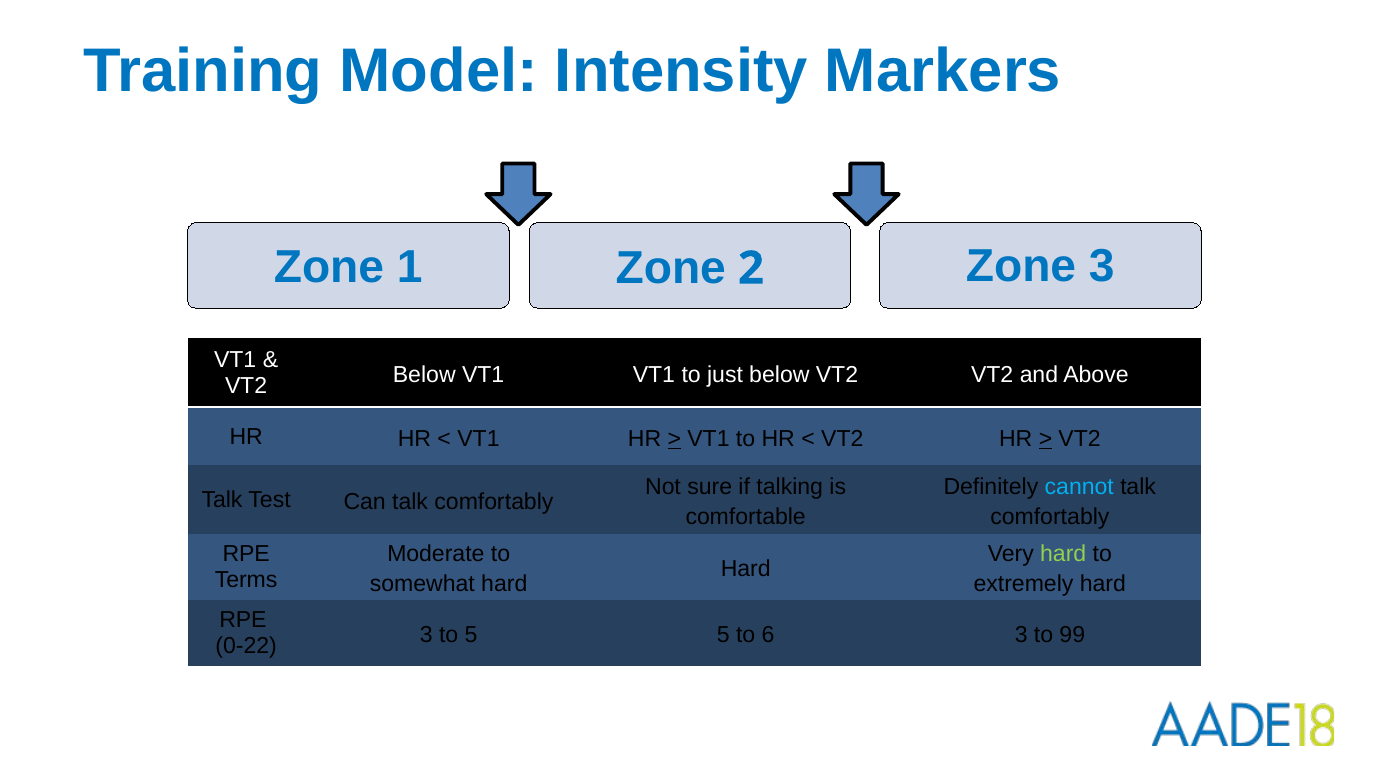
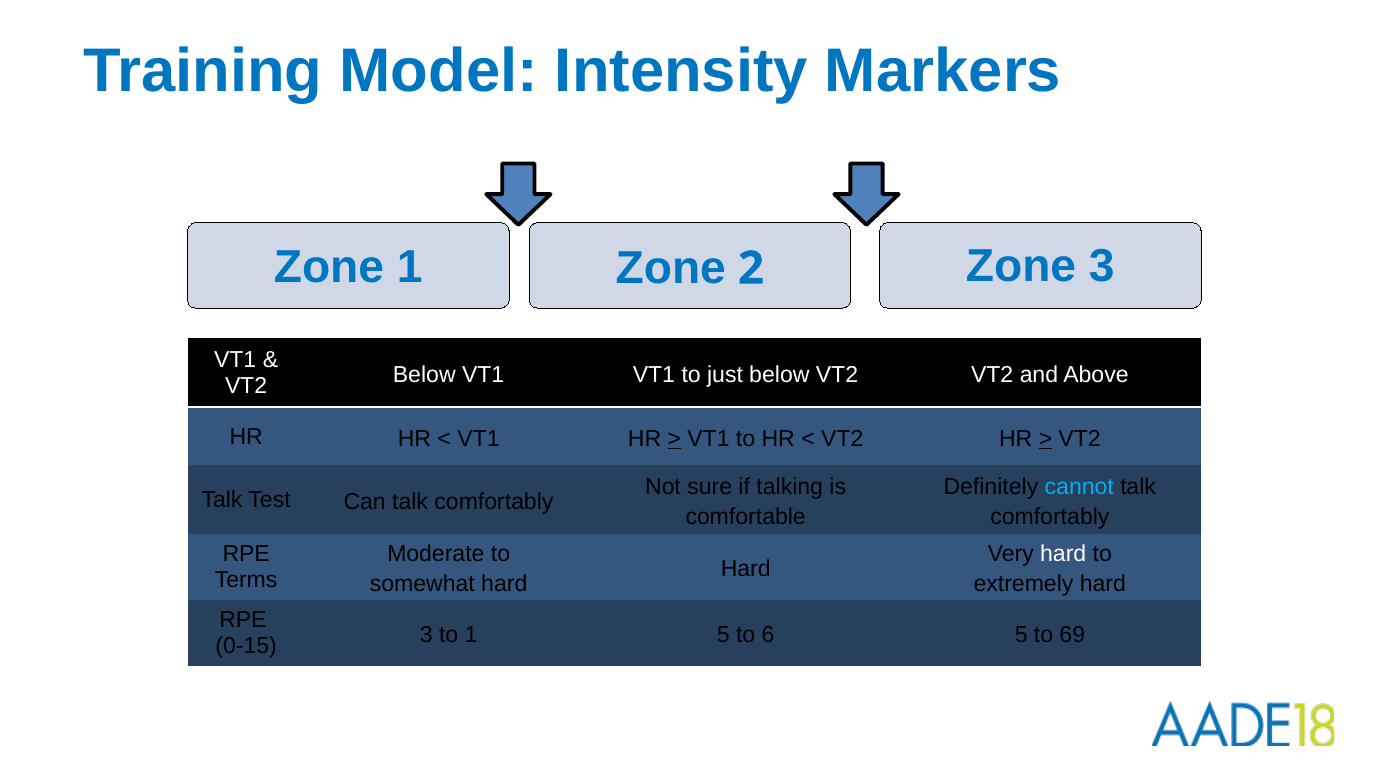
hard colour: light green -> white (1063, 554)
0-22: 0-22 -> 0-15 (246, 646)
to 5: 5 -> 1 (471, 635)
6 3: 3 -> 5 (1021, 635)
99: 99 -> 69 (1072, 635)
